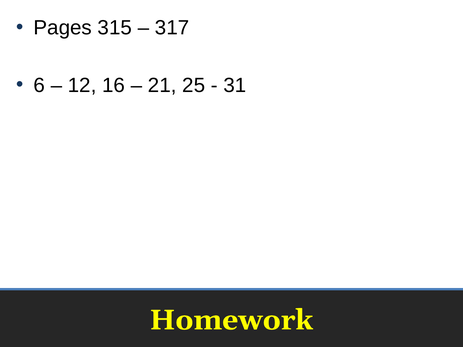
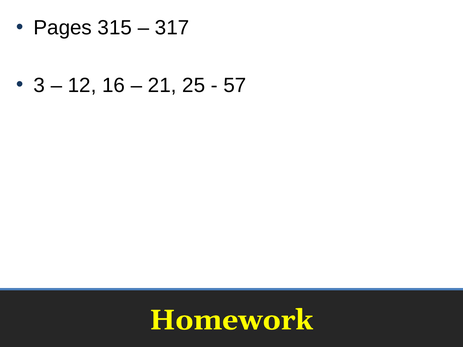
6: 6 -> 3 (39, 85)
31: 31 -> 57 (235, 85)
